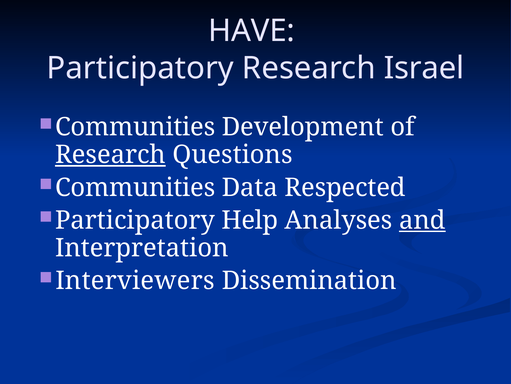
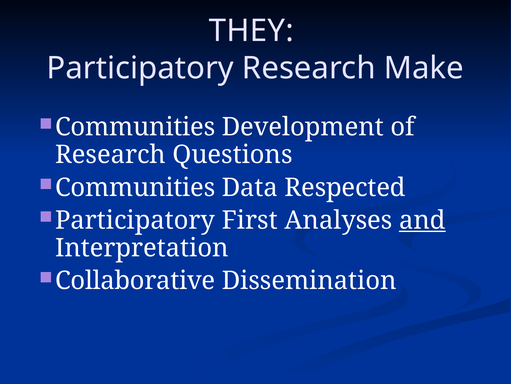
HAVE: HAVE -> THEY (251, 31)
Israel: Israel -> Make (424, 68)
Research underline: present -> none (110, 155)
Help: Help -> First (250, 220)
Interviewers: Interviewers -> Collaborative (135, 280)
